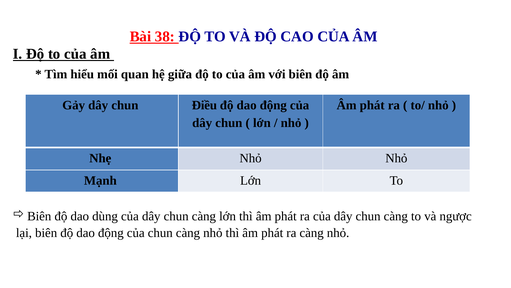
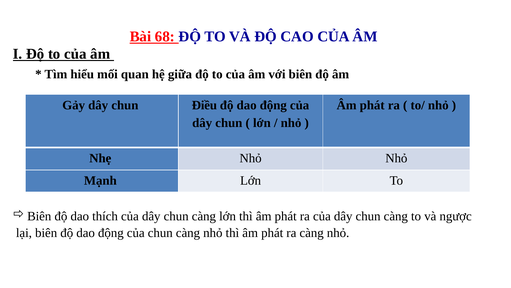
38: 38 -> 68 (165, 37)
dùng: dùng -> thích (105, 216)
